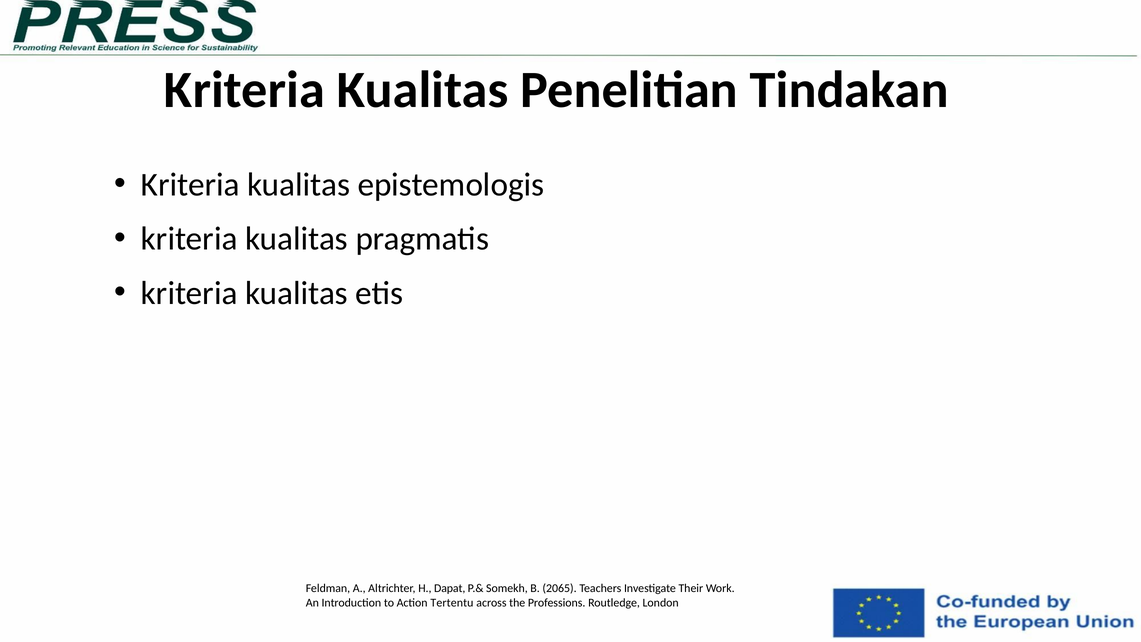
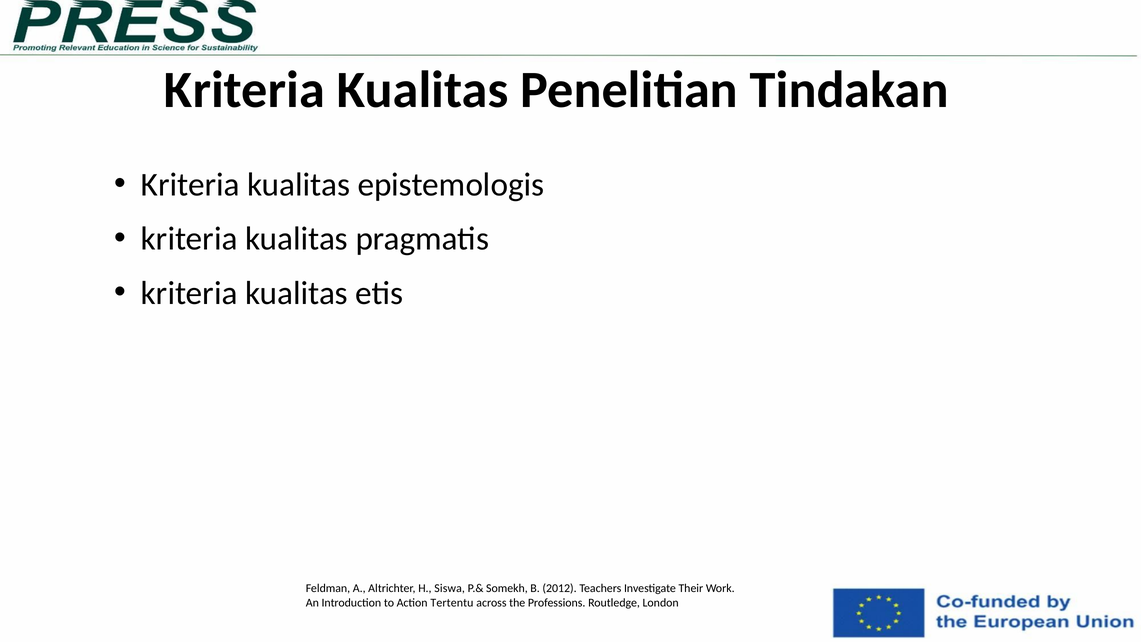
Dapat: Dapat -> Siswa (450, 588)
2065: 2065 -> 2012 (560, 588)
